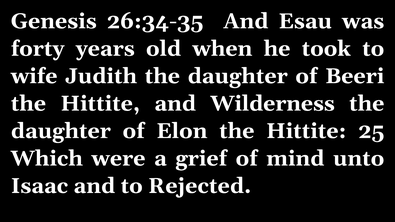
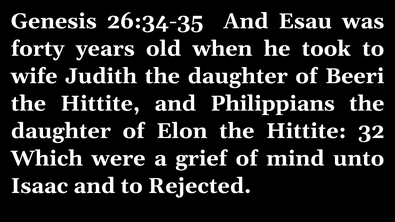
Wilderness: Wilderness -> Philippians (273, 104)
25: 25 -> 32 (371, 131)
